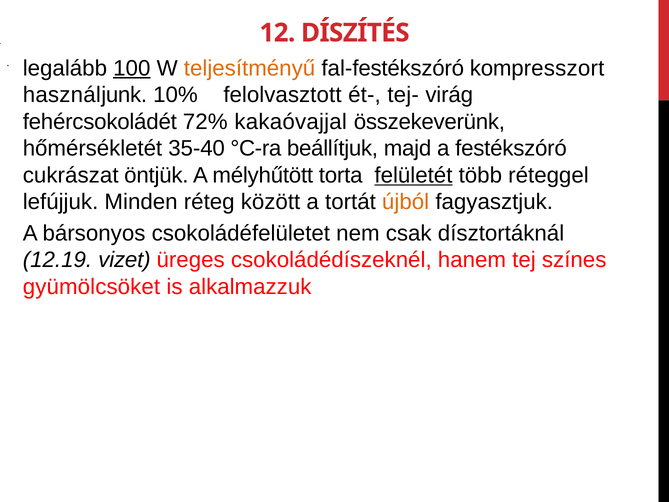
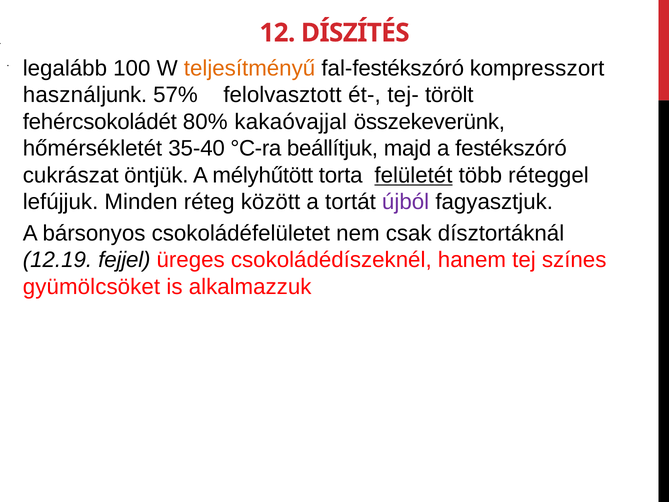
100 underline: present -> none (132, 68)
10%: 10% -> 57% (175, 95)
virág: virág -> törölt (449, 95)
72%: 72% -> 80% (205, 122)
újból colour: orange -> purple (406, 202)
vizet: vizet -> fejjel (124, 260)
